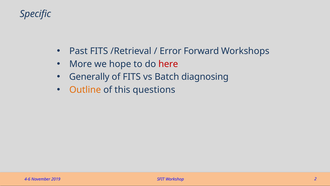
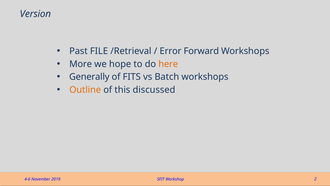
Specific: Specific -> Version (35, 14)
Past FITS: FITS -> FILE (99, 51)
here colour: red -> orange (168, 64)
Batch diagnosing: diagnosing -> workshops (205, 77)
questions: questions -> discussed (154, 90)
